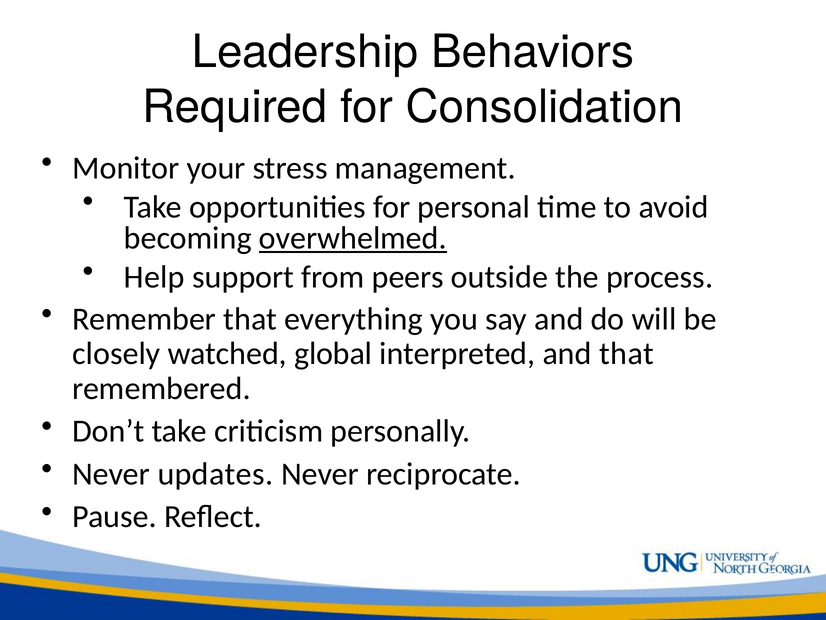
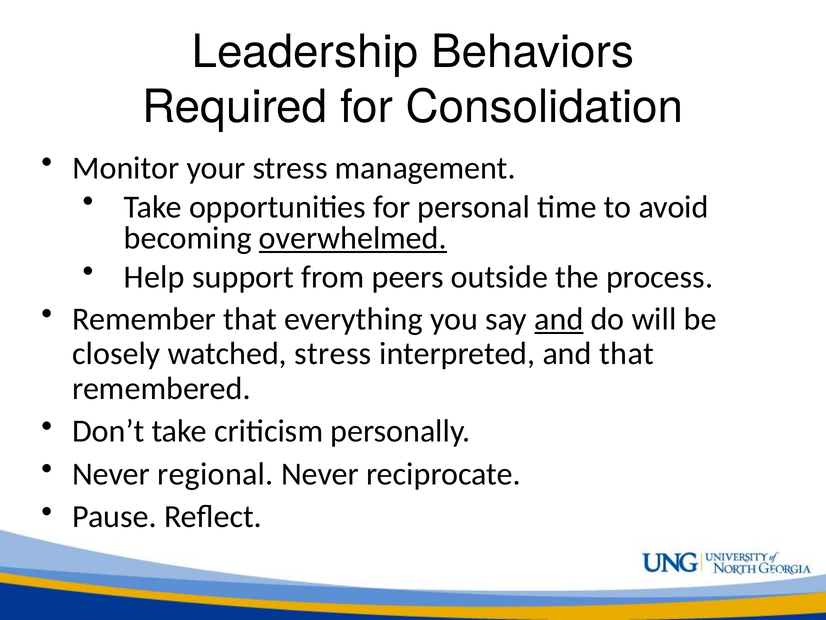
and underline: none -> present (559, 319)
watched global: global -> stress (333, 354)
updates: updates -> regional (215, 474)
